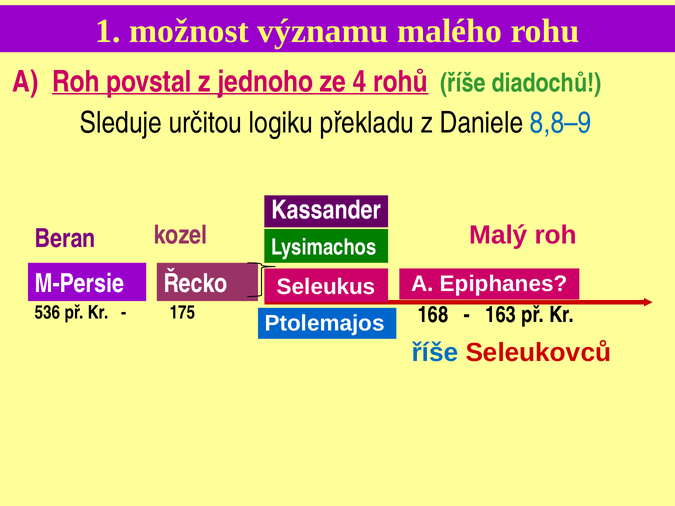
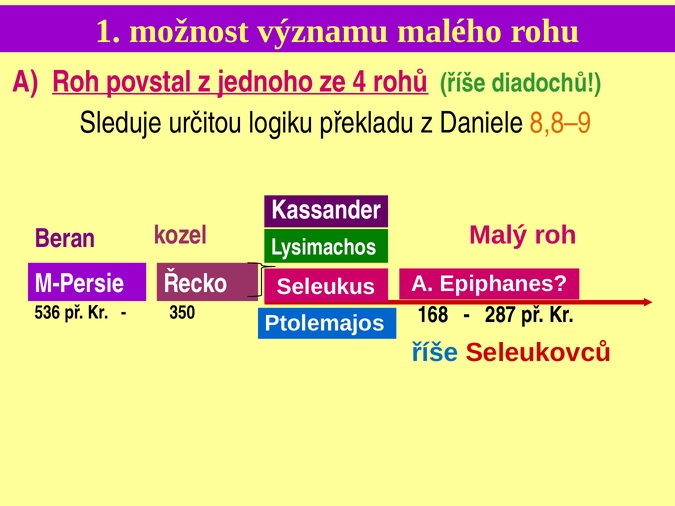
8,8–9 colour: blue -> orange (561, 123)
175: 175 -> 350 (183, 313)
163: 163 -> 287 (501, 315)
